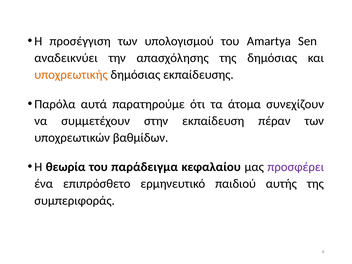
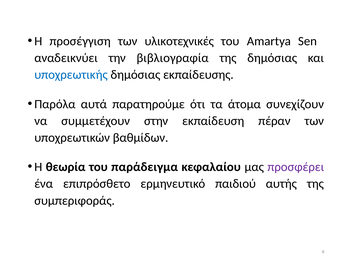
υπολογισμού: υπολογισμού -> υλικοτεχνικές (179, 41)
απασχόλησης: απασχόλησης -> βιβλιογραφία (173, 58)
υποχρεωτικής colour: orange -> blue (71, 75)
